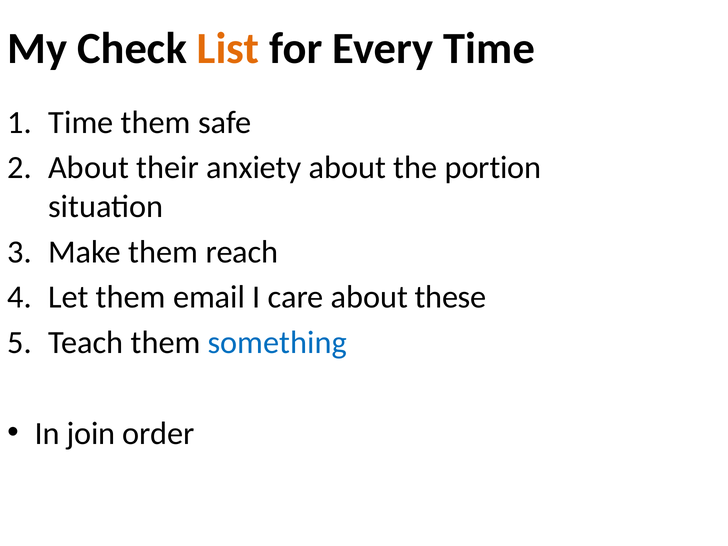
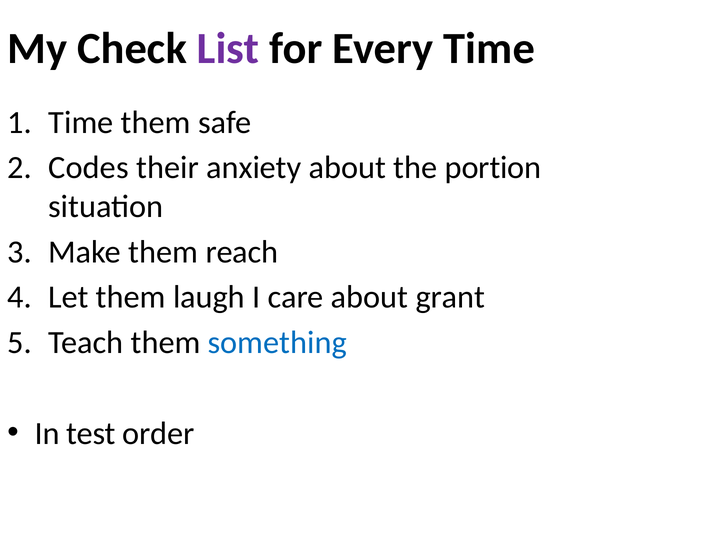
List colour: orange -> purple (228, 49)
About: About -> Codes (89, 168)
email: email -> laugh (209, 297)
these: these -> grant (450, 297)
join: join -> test (91, 433)
